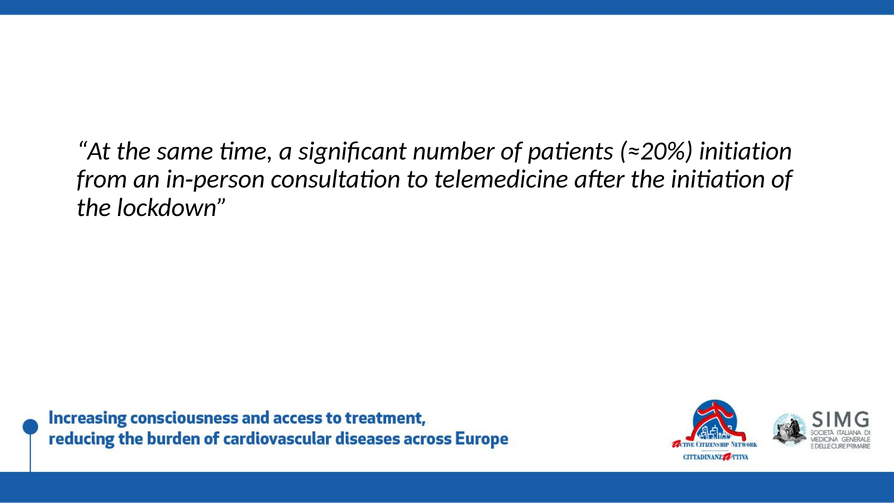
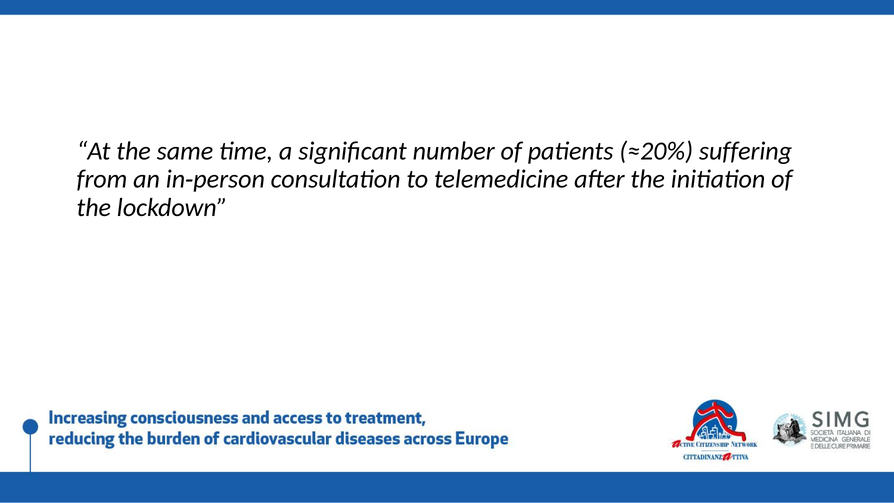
≈20% initiation: initiation -> suffering (745, 151)
